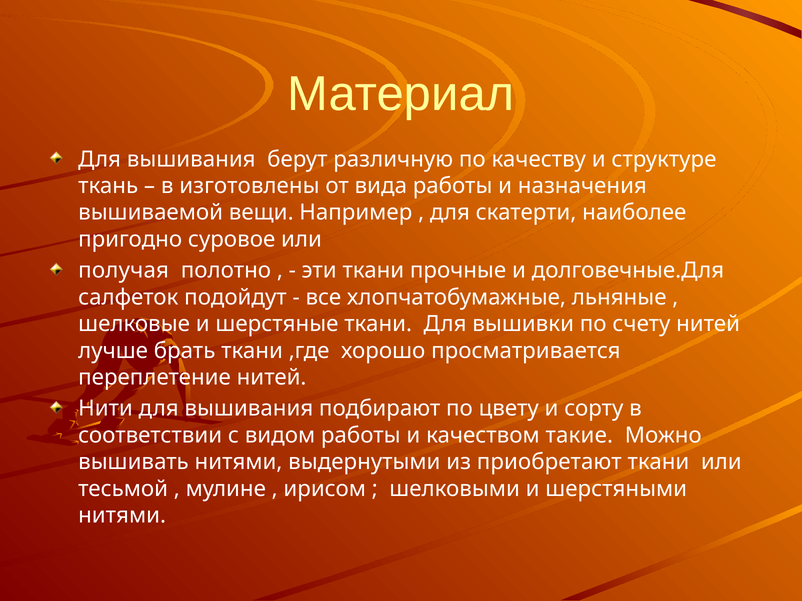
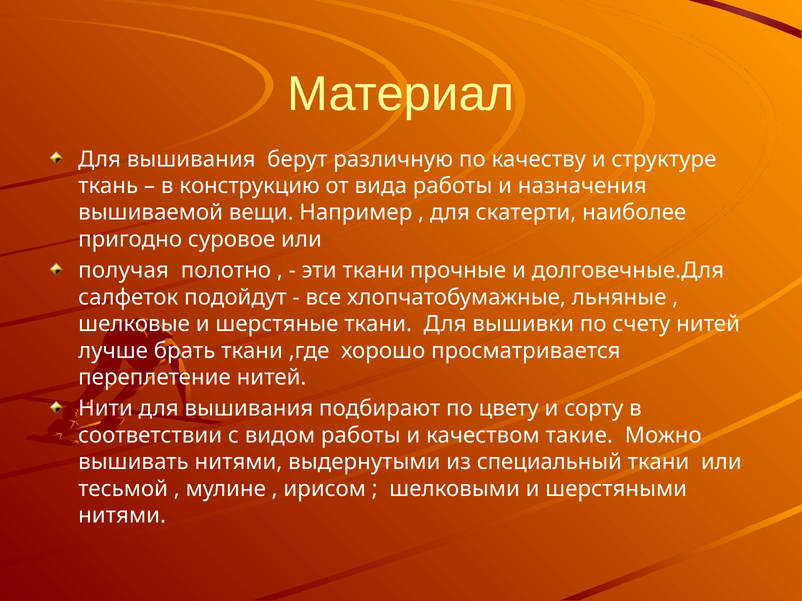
изготовлены: изготовлены -> конструкцию (250, 186)
приобретают: приобретают -> специальный (549, 462)
